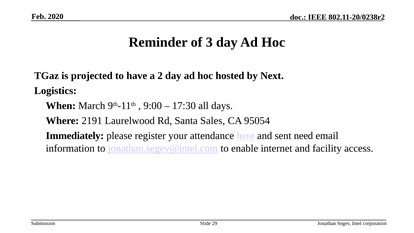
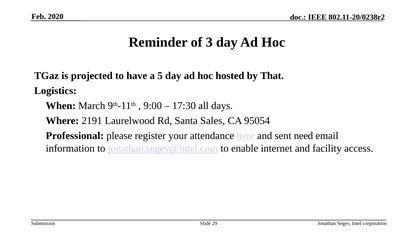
2: 2 -> 5 (160, 76)
Next: Next -> That (272, 76)
Immediately: Immediately -> Professional (75, 136)
